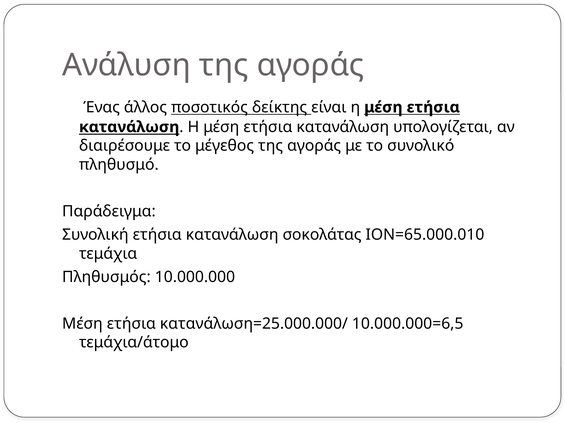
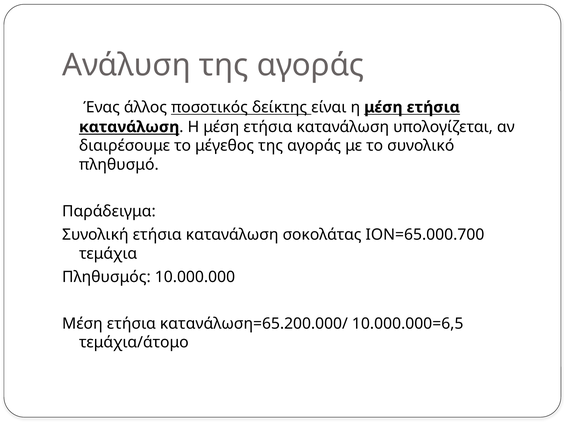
ΙΟΝ=65.000.010: ΙΟΝ=65.000.010 -> ΙΟΝ=65.000.700 (425, 235)
κατανάλωση=25.000.000/: κατανάλωση=25.000.000/ -> κατανάλωση=65.200.000/ (254, 324)
